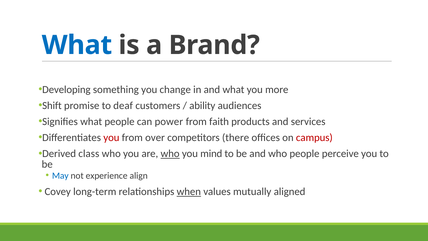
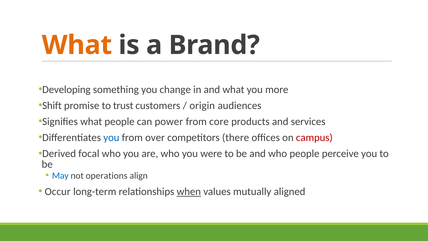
What colour: blue -> orange (77, 45)
deaf: deaf -> trust (123, 106)
ability: ability -> origin (202, 106)
faith: faith -> core (219, 122)
you colour: red -> blue (111, 138)
class: class -> focal (89, 154)
who underline: present -> none (170, 154)
mind: mind -> were (211, 154)
experience: experience -> operations (107, 175)
Covey: Covey -> Occur (58, 192)
